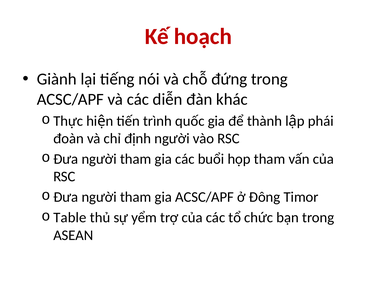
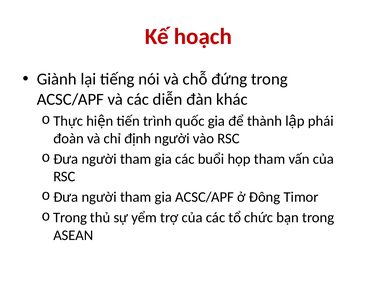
Table: Table -> Trong (70, 217)
